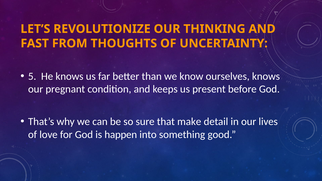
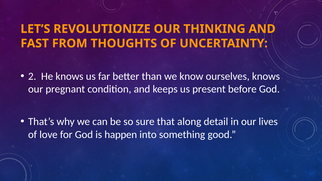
5: 5 -> 2 (32, 76)
make: make -> along (189, 122)
